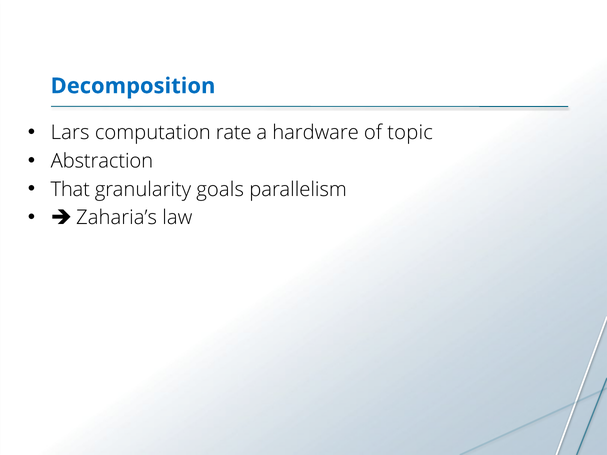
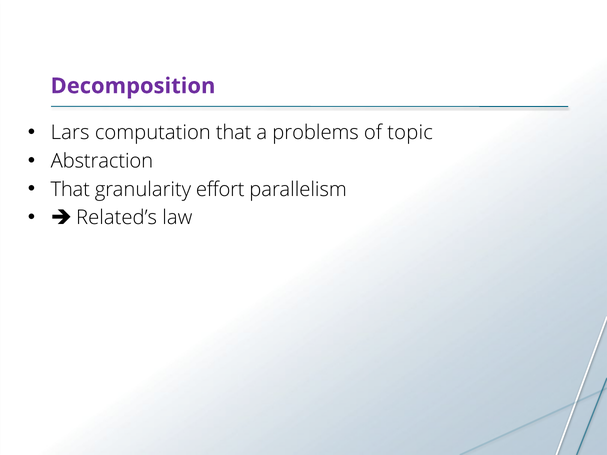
Decomposition colour: blue -> purple (133, 86)
computation rate: rate -> that (234, 133)
hardware: hardware -> problems (316, 133)
goals: goals -> effort (220, 189)
Zaharia’s: Zaharia’s -> Related’s (117, 218)
